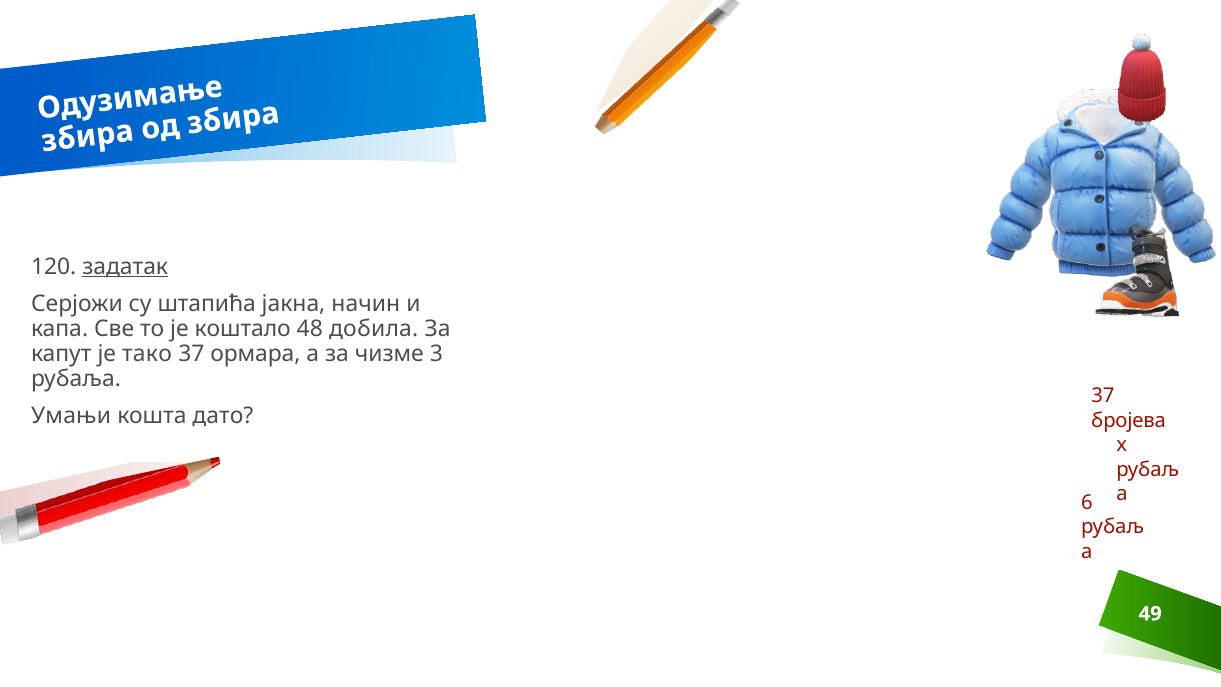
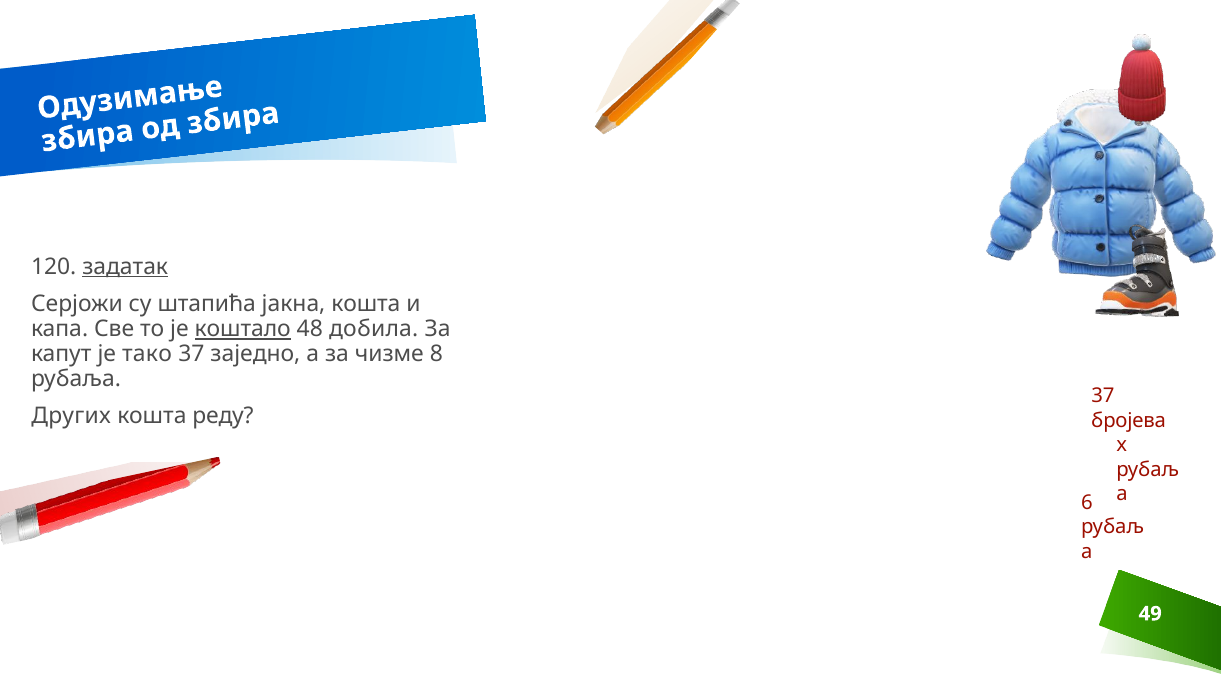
јакна начин: начин -> кошта (366, 304)
коштало underline: none -> present (243, 329)
ормара: ормара -> заједно (255, 354)
3: 3 -> 8 (436, 354)
Умањи: Умањи -> Других (71, 416)
дато: дато -> реду (223, 416)
